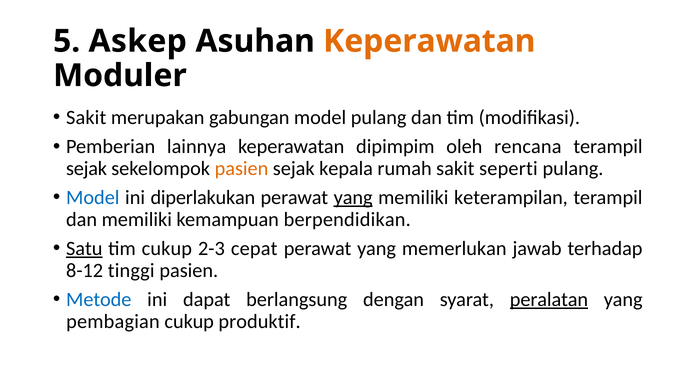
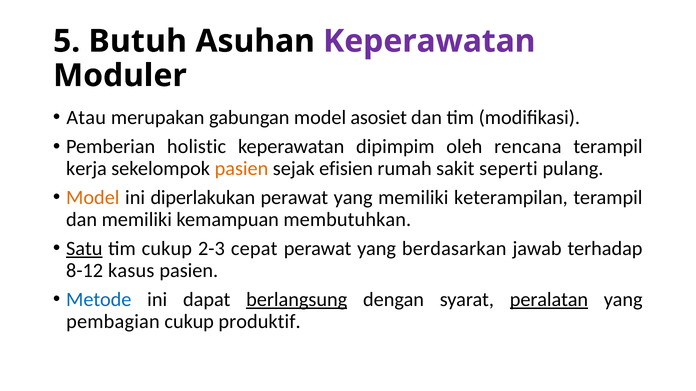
Askep: Askep -> Butuh (138, 41)
Keperawatan colour: orange -> purple (429, 41)
Sakit: Sakit -> Atau (86, 118)
model pulang: pulang -> asosiet (379, 118)
lainnya: lainnya -> holistic (197, 147)
sejak: sejak -> kerja (86, 169)
kepala: kepala -> efisien (346, 169)
Model colour: blue -> orange (93, 198)
yang underline: present -> none (353, 198)
berpendidikan: berpendidikan -> membutuhkan (347, 220)
memerlukan: memerlukan -> berdasarkan (454, 249)
tinggi: tinggi -> kasus (131, 271)
berlangsung underline: none -> present (297, 300)
